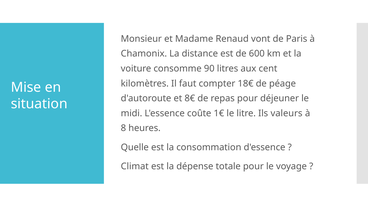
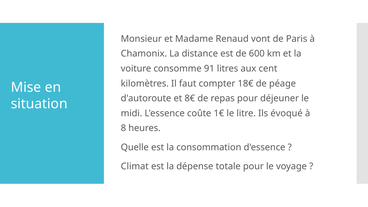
90: 90 -> 91 (209, 69)
valeurs: valeurs -> évoqué (287, 113)
